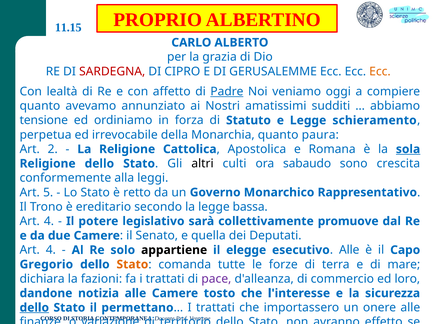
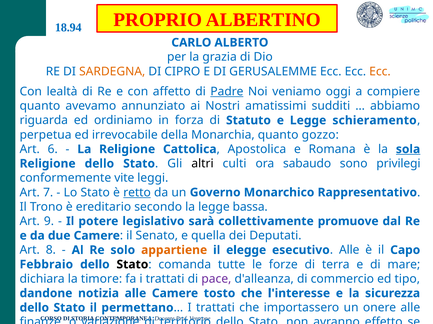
11.15: 11.15 -> 18.94 (68, 27)
SARDEGNA colour: red -> orange (112, 72)
tensione: tensione -> riguarda (44, 121)
paura: paura -> gozzo (320, 135)
2: 2 -> 6 (53, 150)
crescita: crescita -> privilegi (398, 164)
alla: alla -> vite (124, 178)
5: 5 -> 7 (48, 193)
retto underline: none -> present (137, 193)
4: 4 -> 9 (49, 222)
4: 4 -> 8 (51, 251)
appartiene colour: black -> orange (174, 251)
Gregorio: Gregorio -> Febbraio (46, 265)
Stato colour: orange -> black (132, 265)
fazioni: fazioni -> timore (102, 279)
loro: loro -> tipo (407, 279)
dello underline: present -> none (34, 308)
